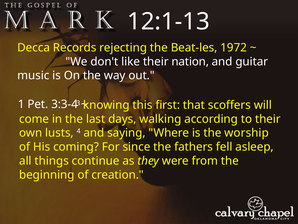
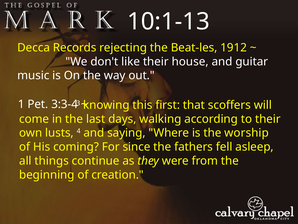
12:1-13: 12:1-13 -> 10:1-13 (168, 22)
1972: 1972 -> 1912 (234, 48)
nation: nation -> house (190, 61)
